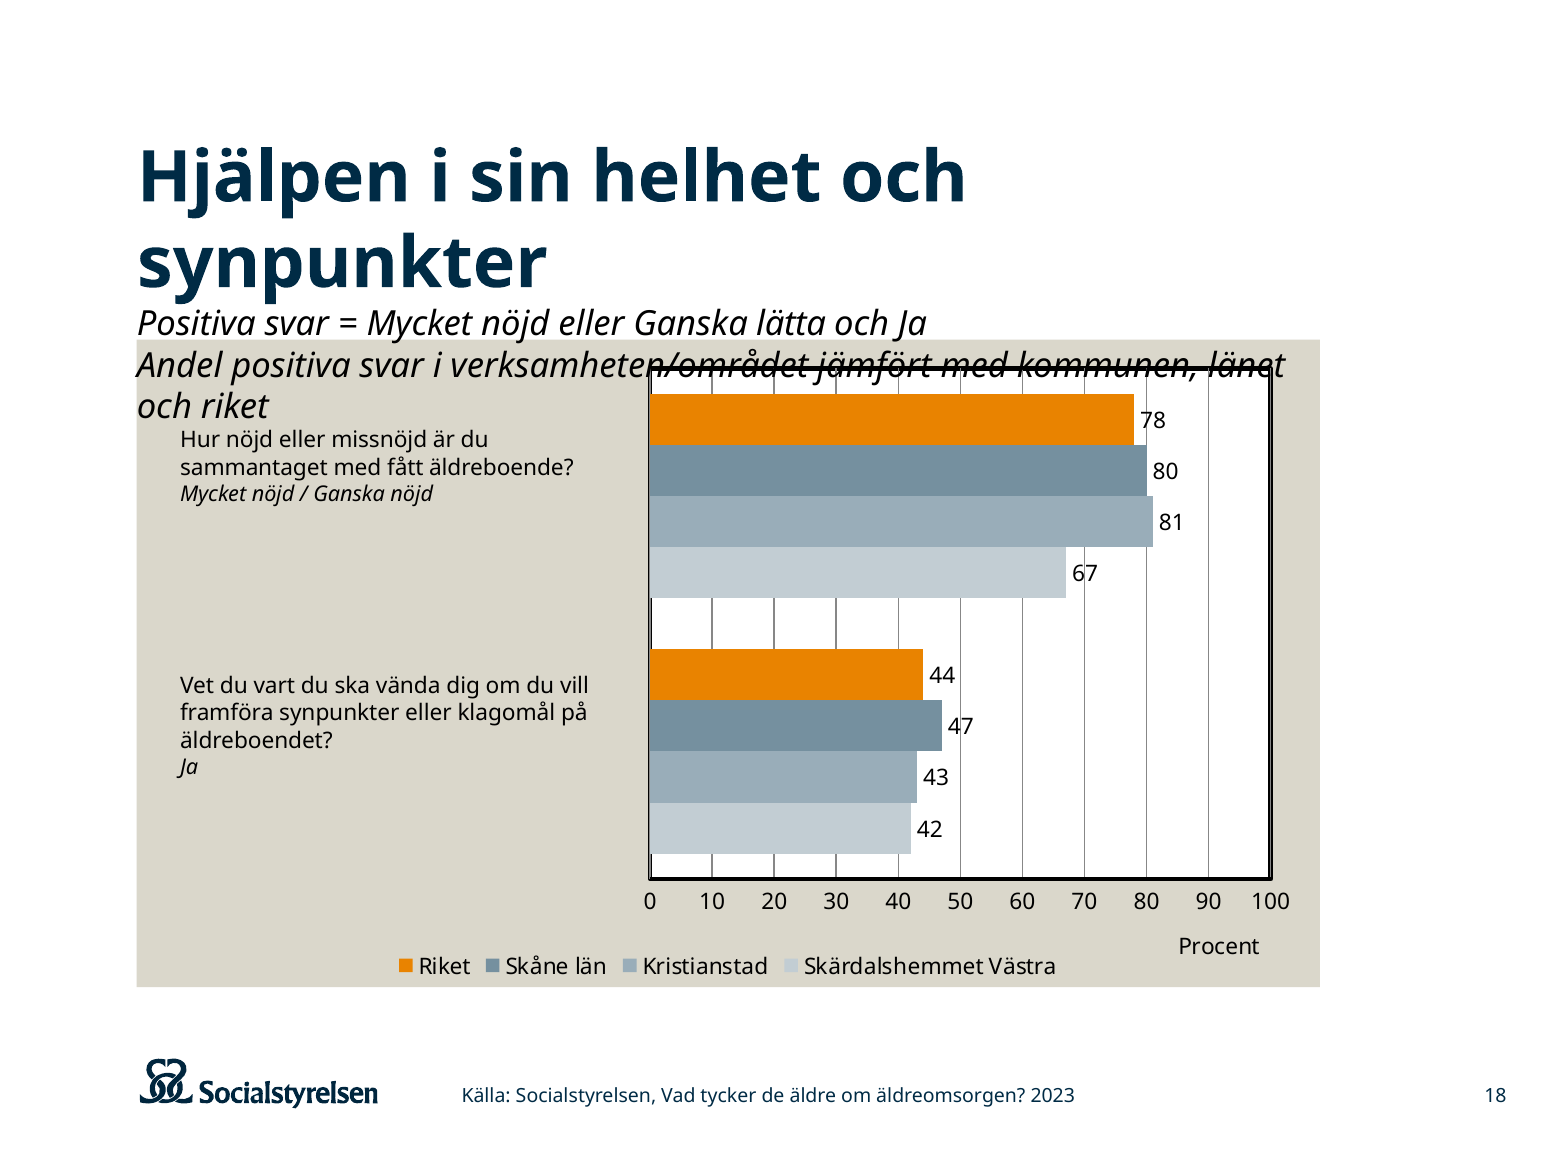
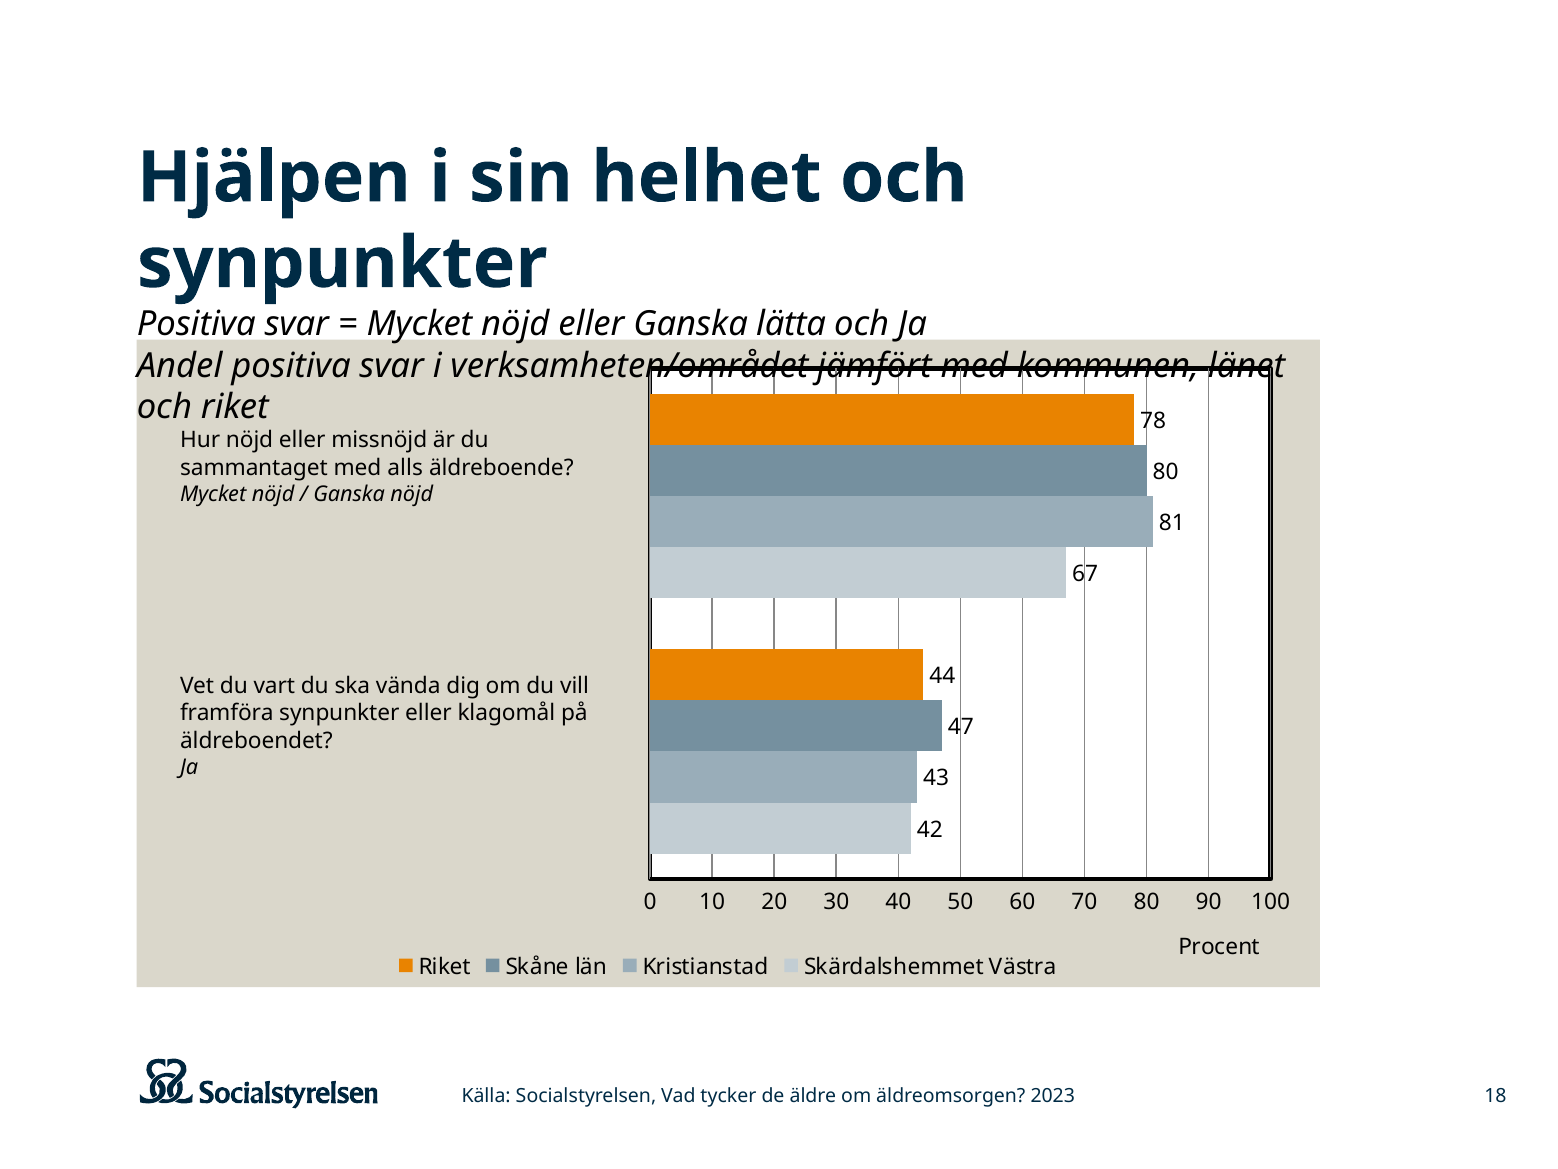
fått: fått -> alls (405, 467)
